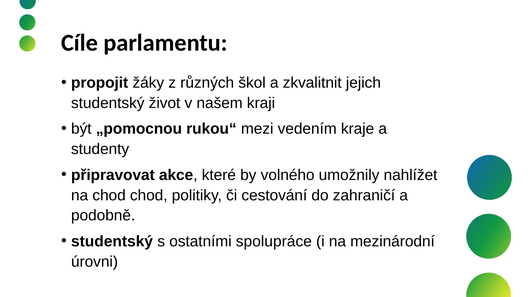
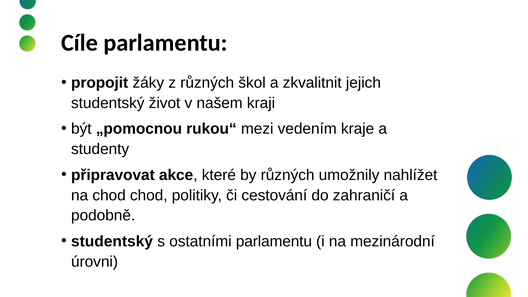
by volného: volného -> různých (288, 175)
ostatními spolupráce: spolupráce -> parlamentu (274, 241)
